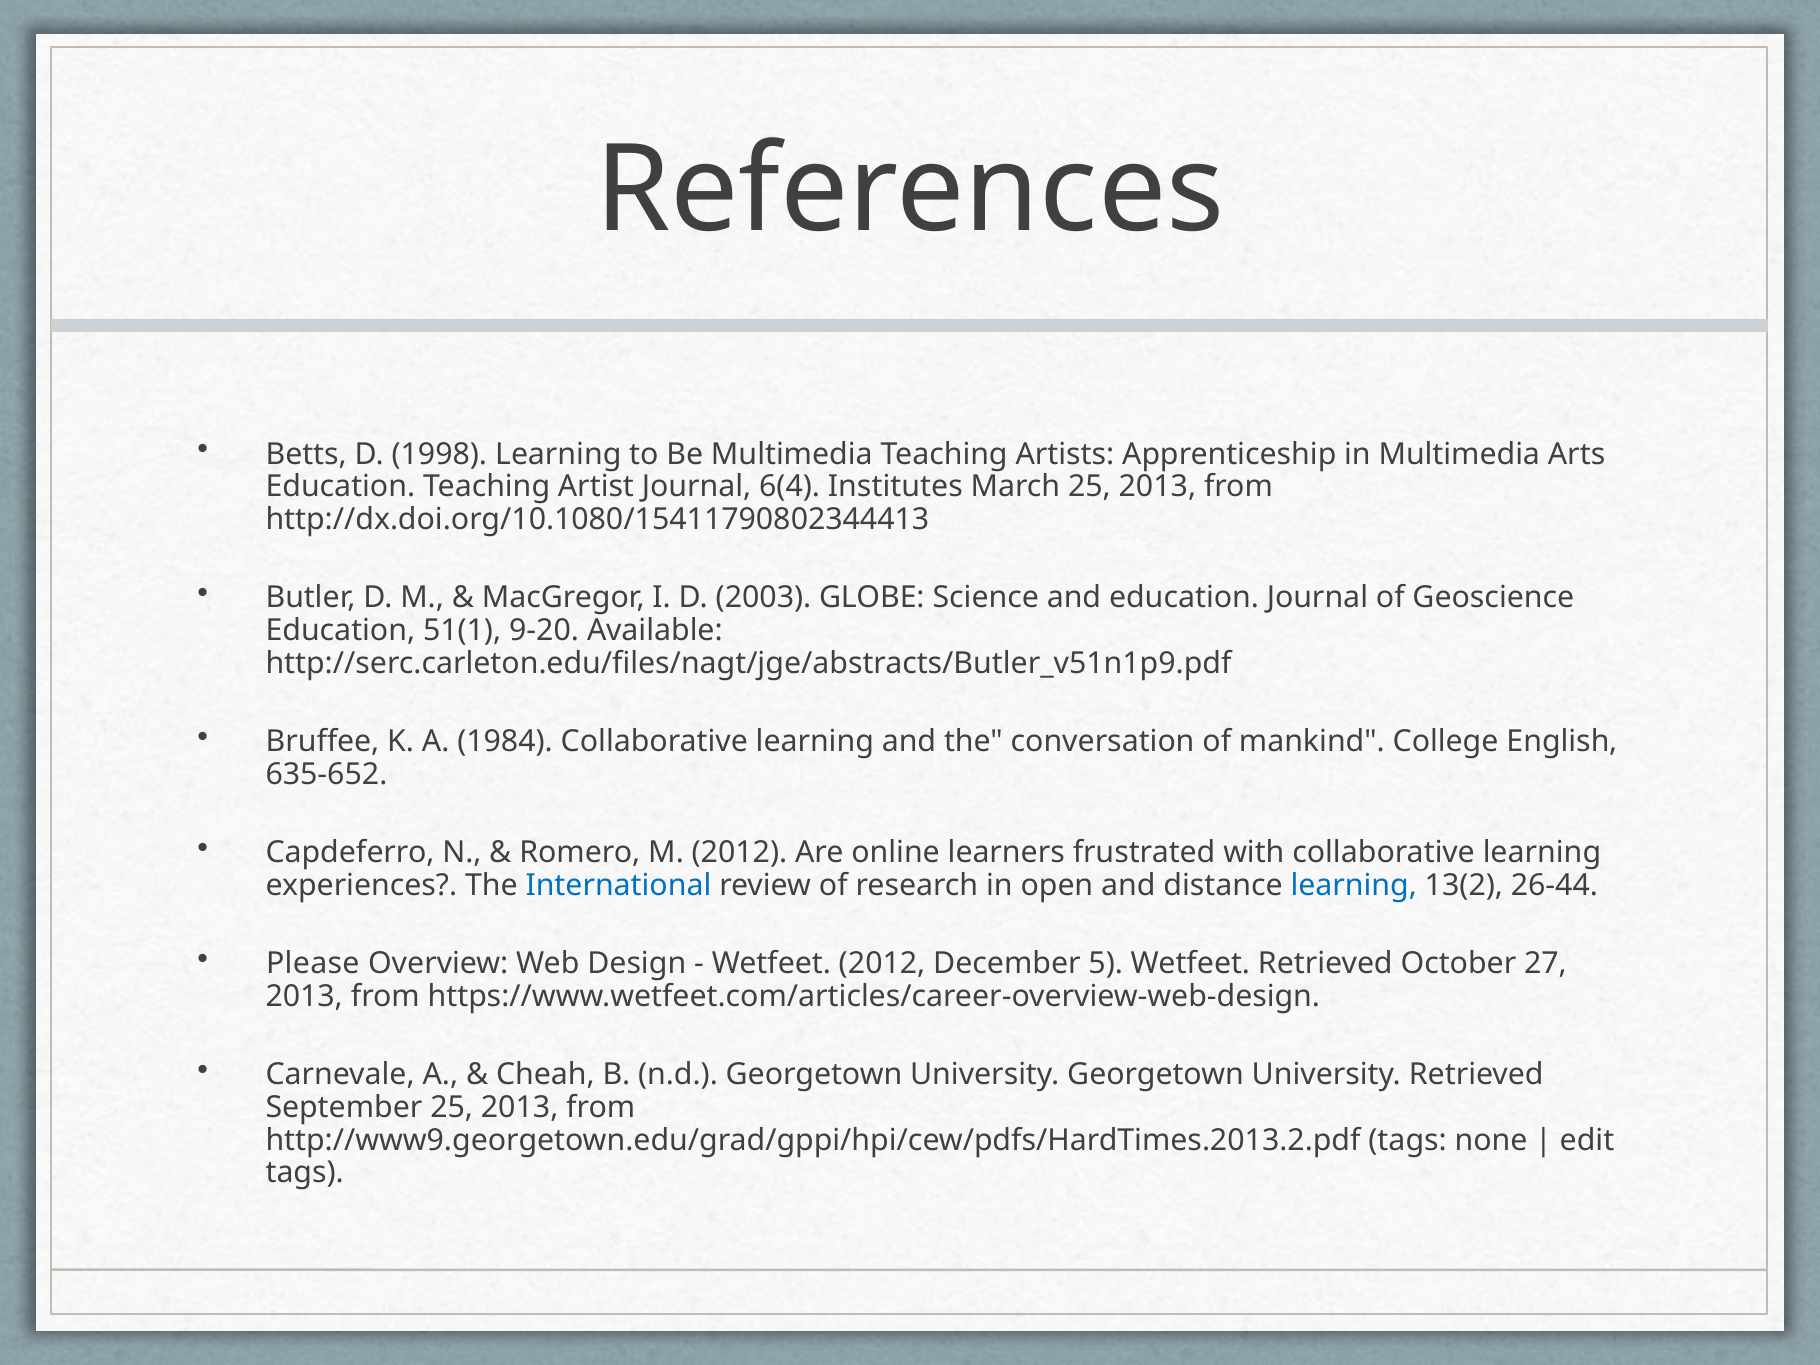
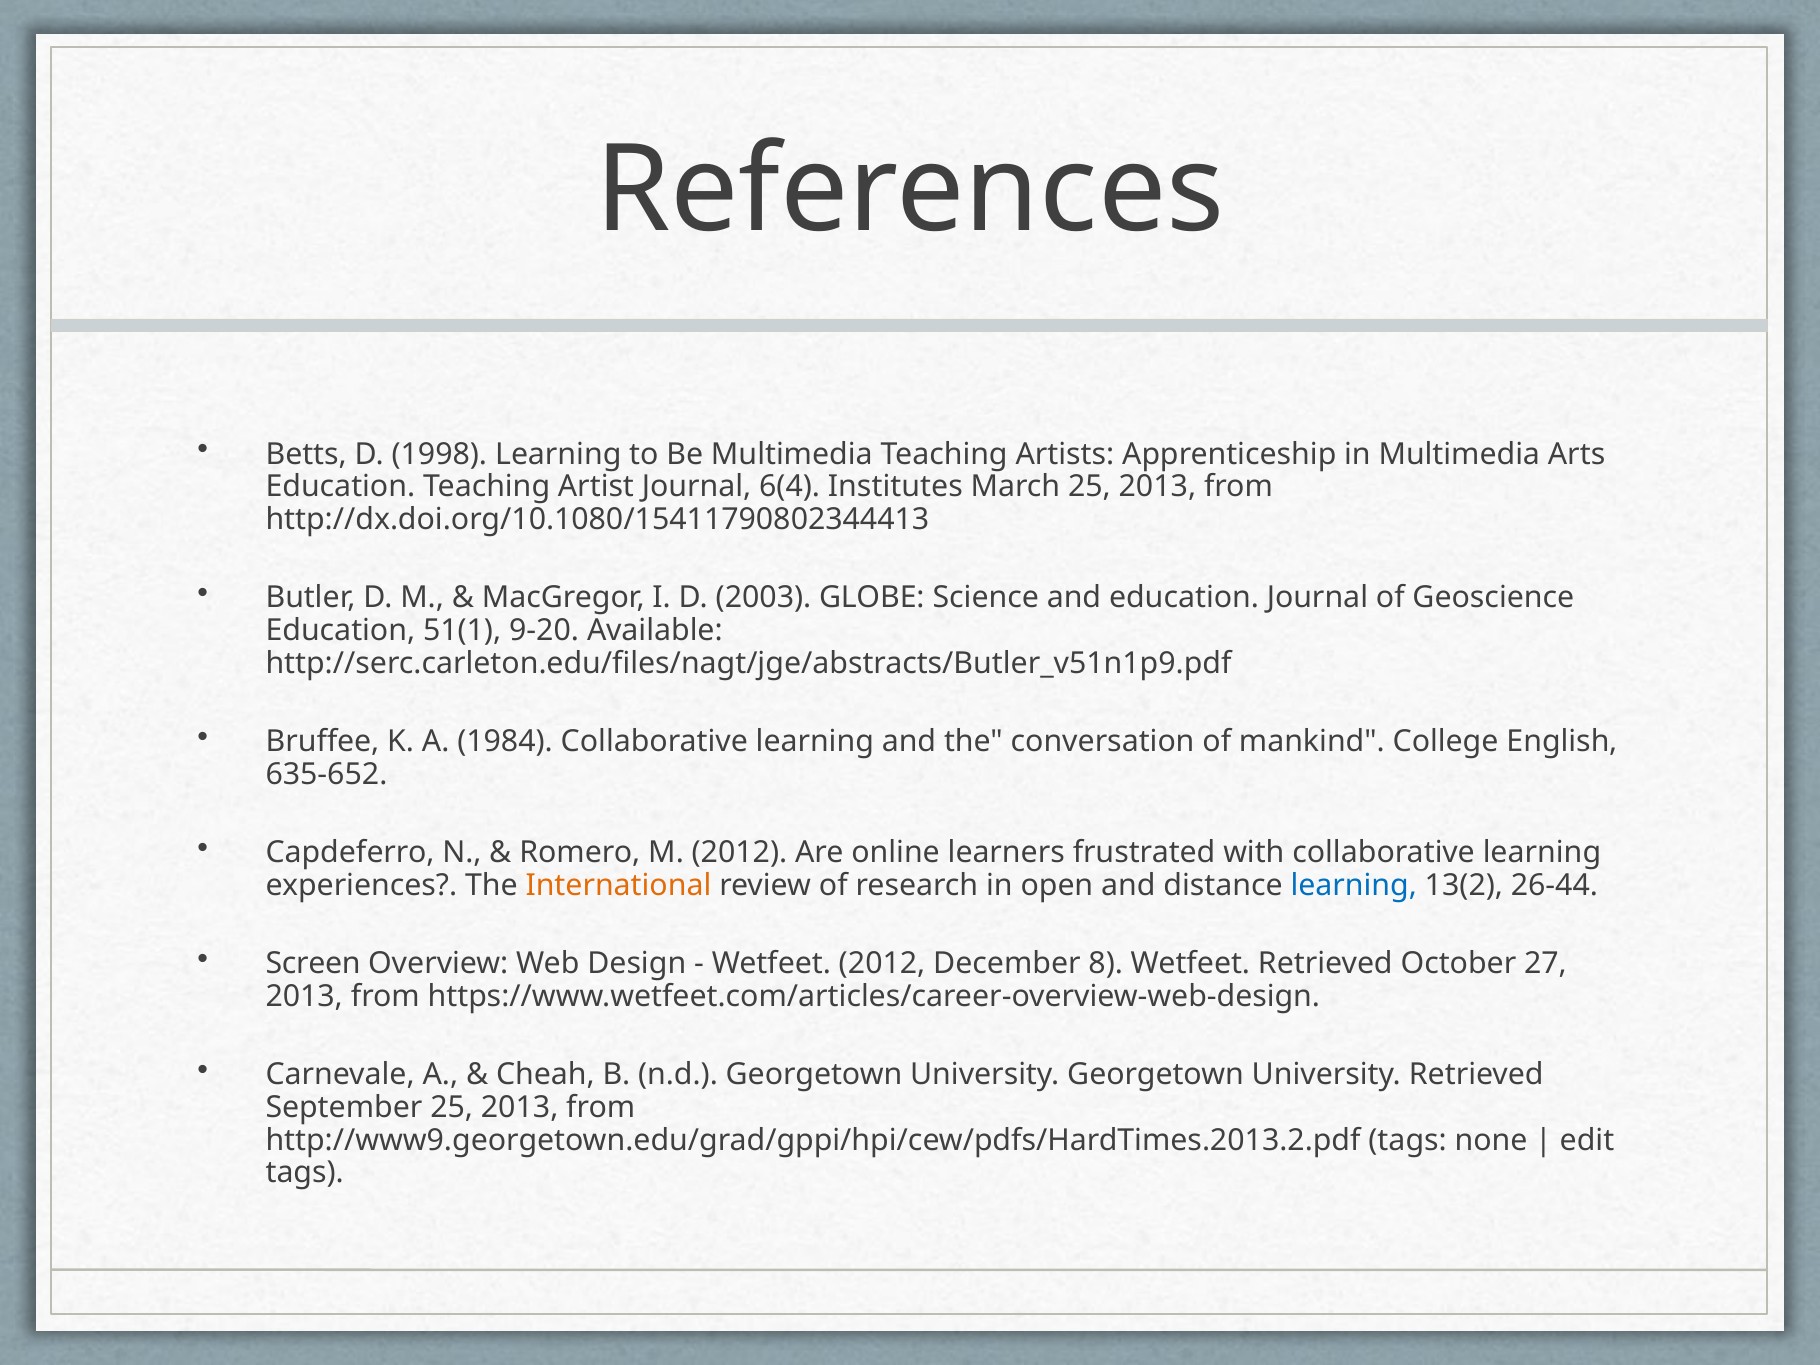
International colour: blue -> orange (618, 885)
Please: Please -> Screen (313, 964)
5: 5 -> 8 (1106, 964)
